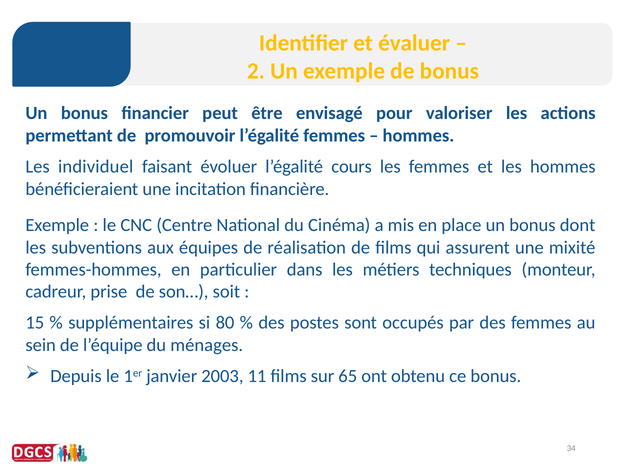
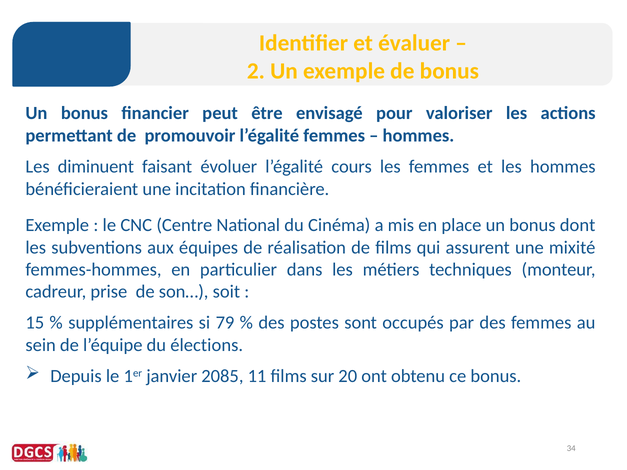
individuel: individuel -> diminuent (96, 167)
80: 80 -> 79 (225, 323)
ménages: ménages -> élections (207, 345)
2003: 2003 -> 2085 (222, 376)
65: 65 -> 20 (348, 376)
